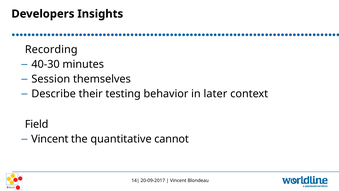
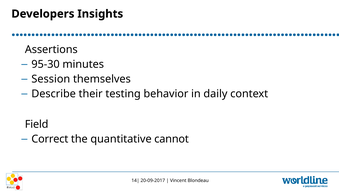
Recording: Recording -> Assertions (51, 49)
40-30: 40-30 -> 95-30 (46, 64)
later: later -> daily (215, 94)
Vincent: Vincent -> Correct (50, 139)
